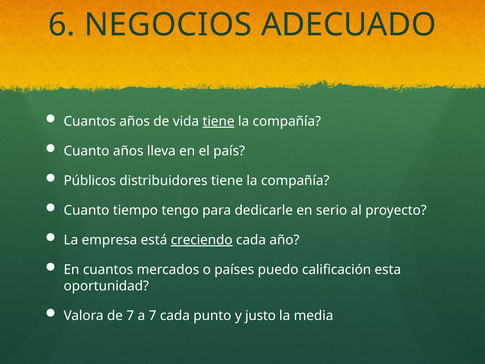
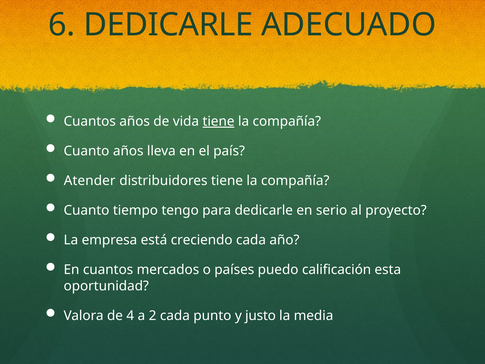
6 NEGOCIOS: NEGOCIOS -> DEDICARLE (168, 25)
Públicos: Públicos -> Atender (90, 181)
creciendo underline: present -> none (202, 240)
de 7: 7 -> 4 (130, 315)
a 7: 7 -> 2 (153, 315)
